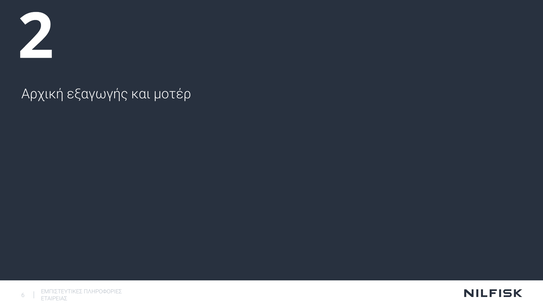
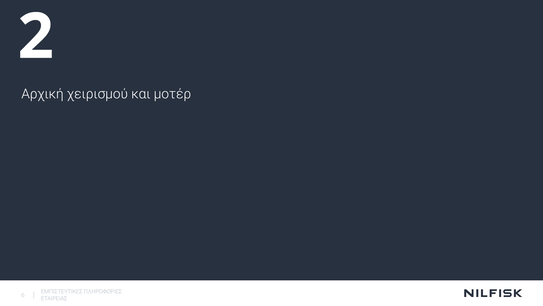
εξαγωγής: εξαγωγής -> χειρισμού (97, 94)
